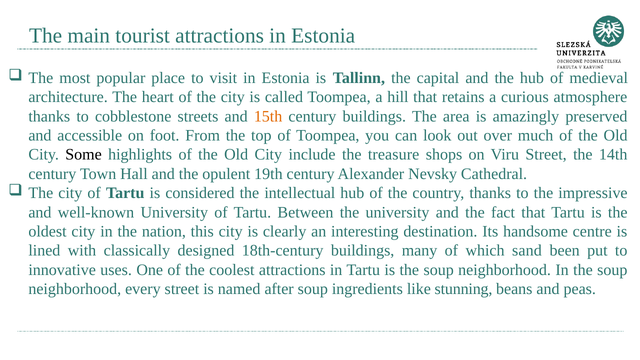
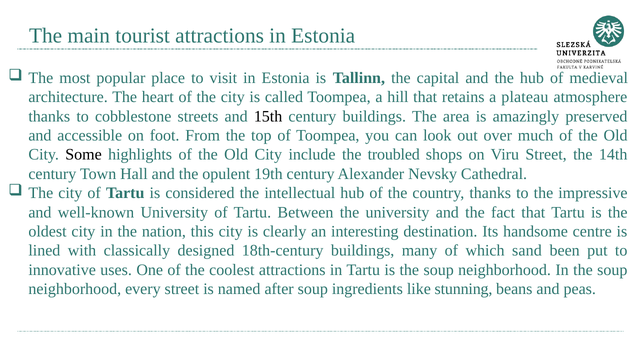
curious: curious -> plateau (525, 97)
15th colour: orange -> black (268, 116)
treasure: treasure -> troubled (394, 155)
